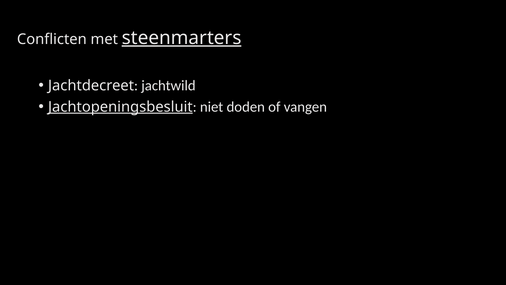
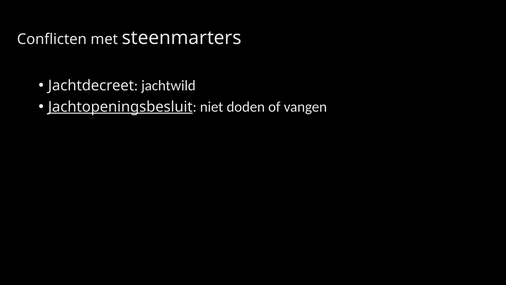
steenmarters underline: present -> none (182, 38)
